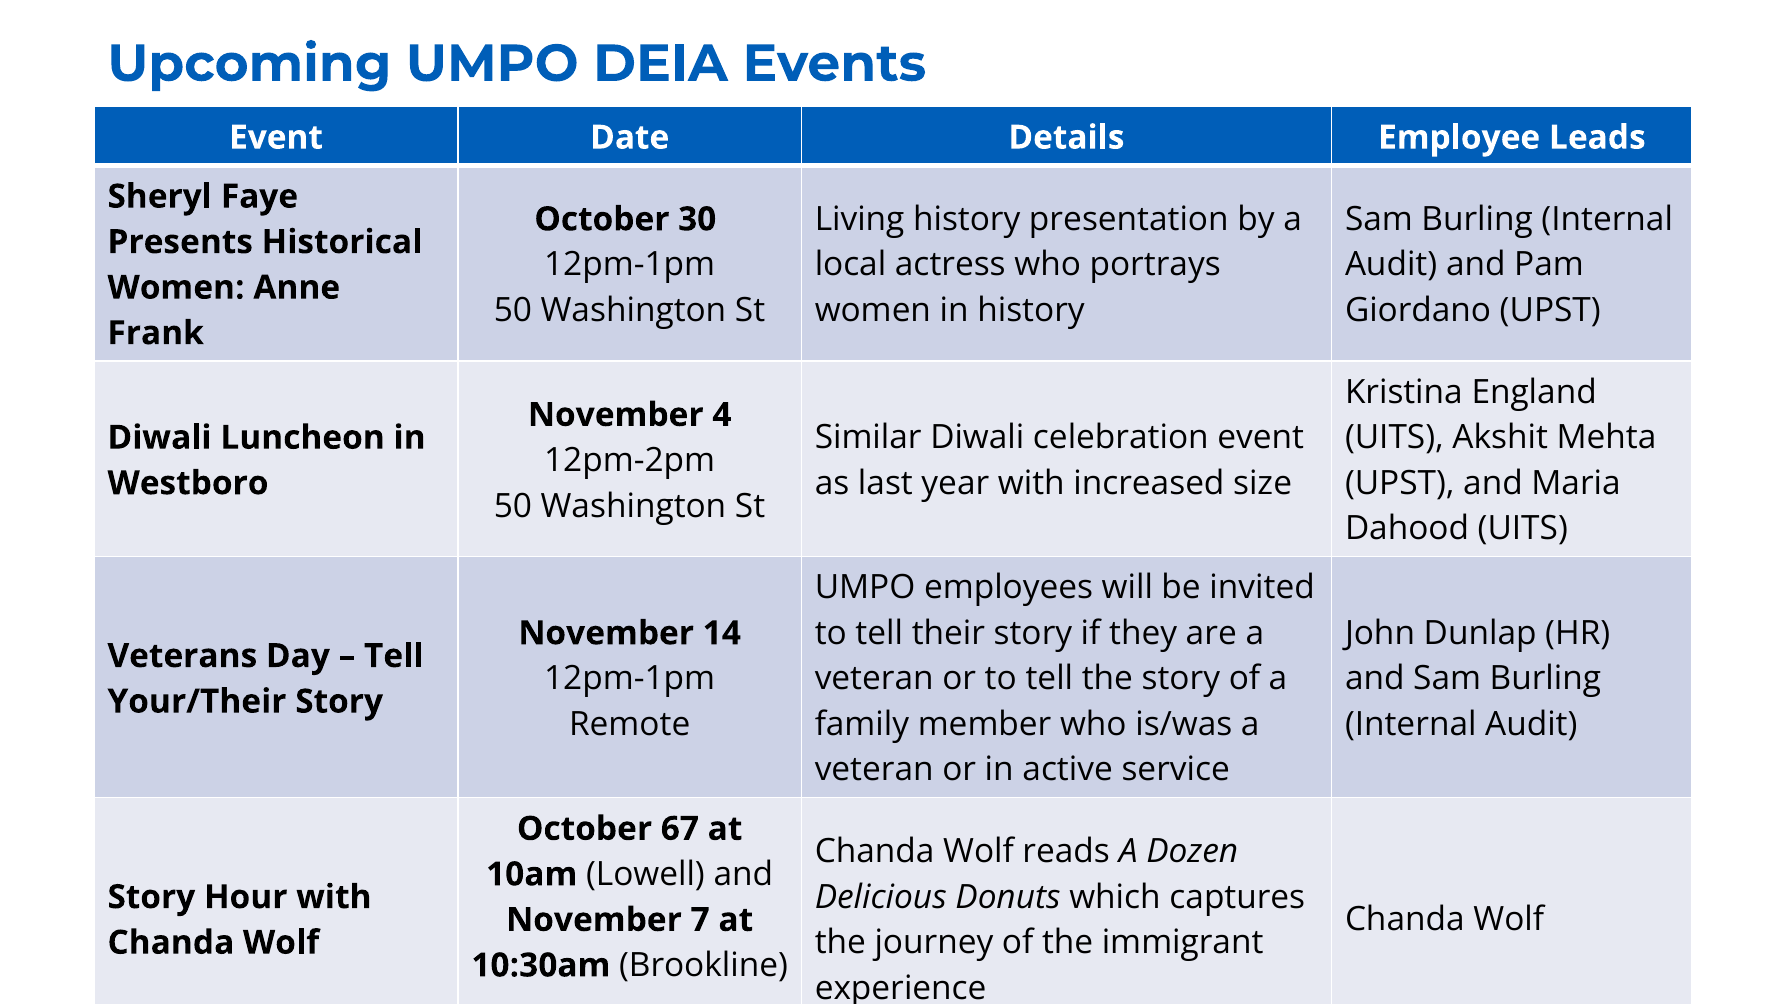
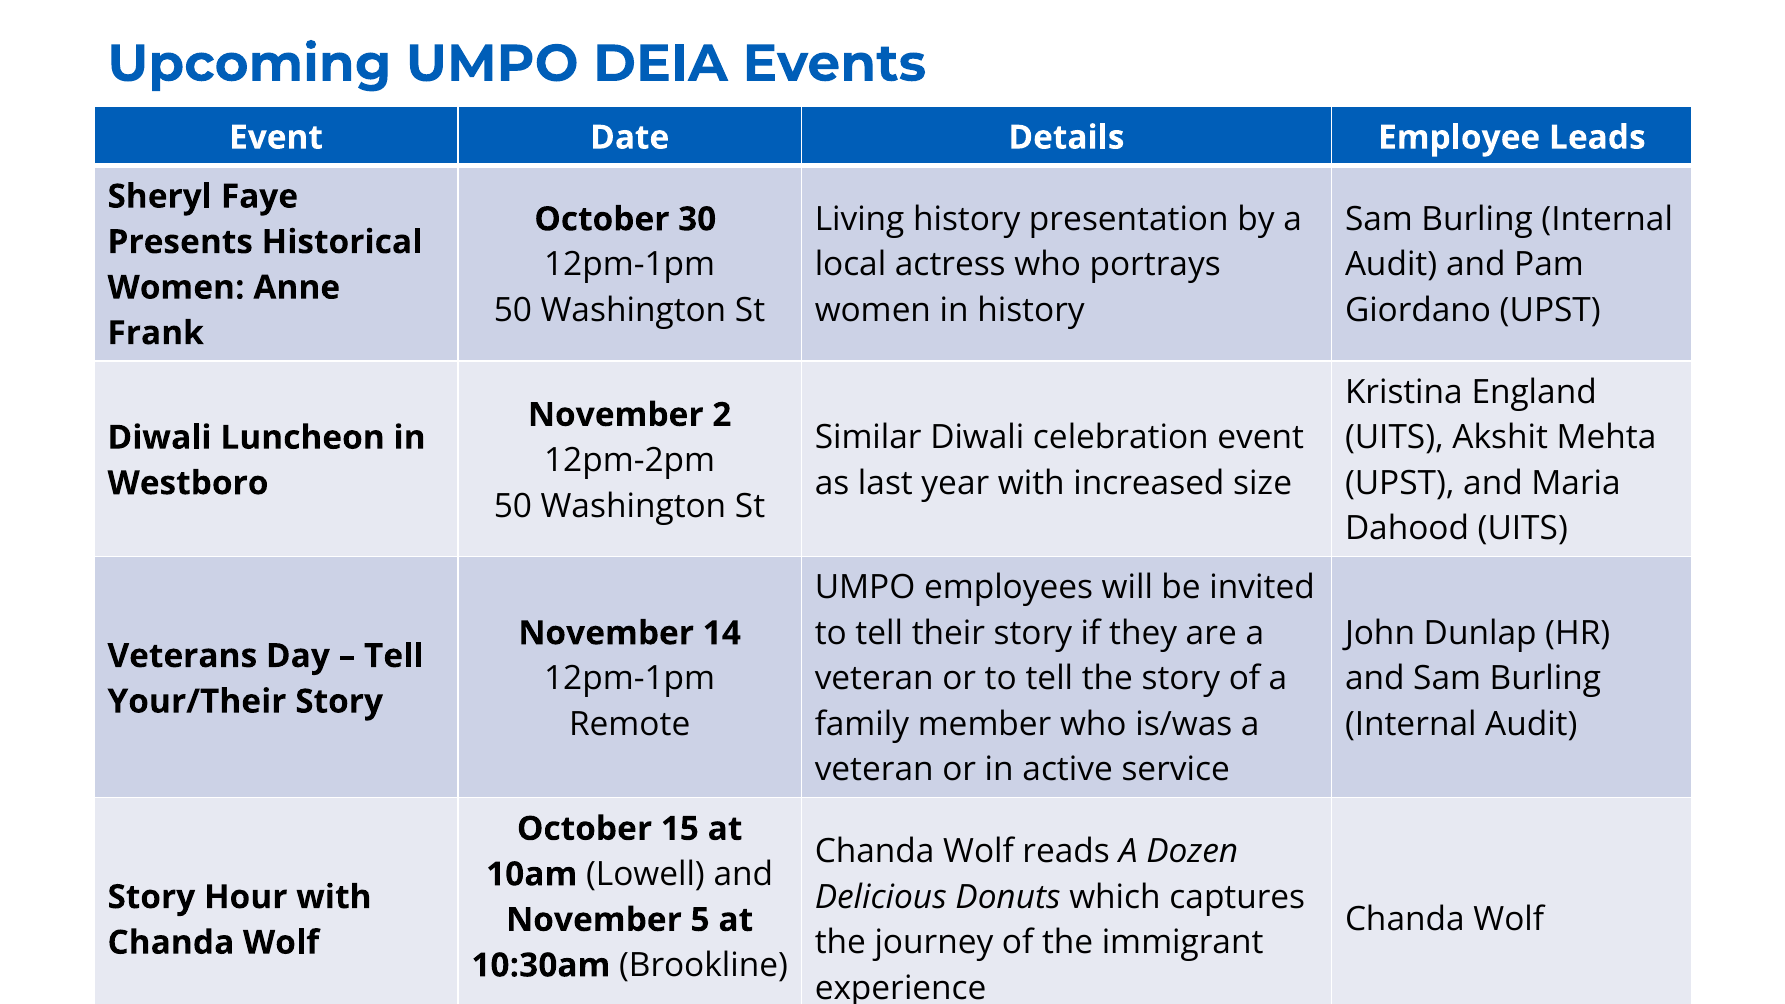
4: 4 -> 2 (722, 415)
67: 67 -> 15 (680, 829)
7: 7 -> 5 (700, 920)
